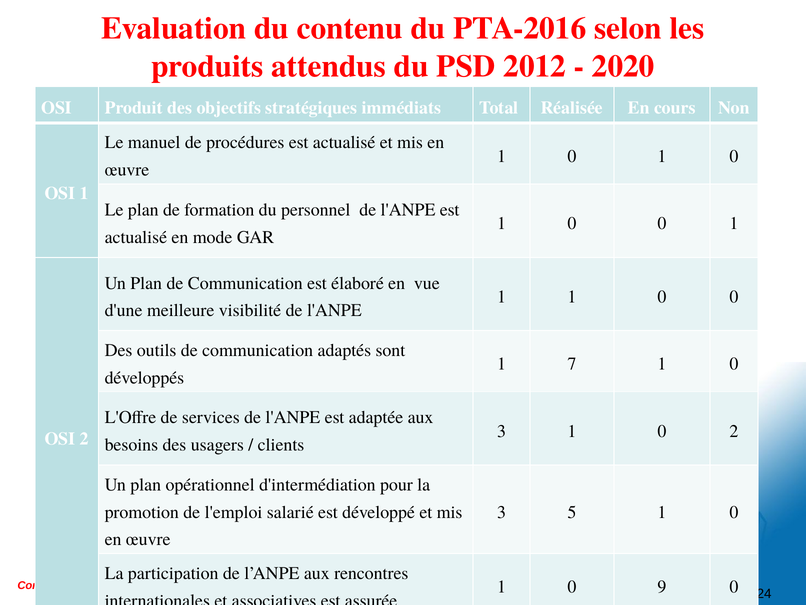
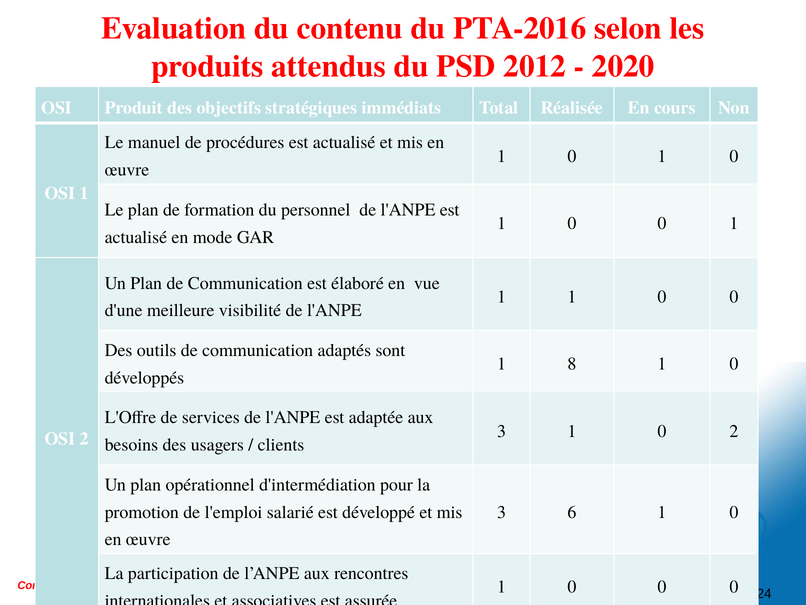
7: 7 -> 8 (572, 364)
5: 5 -> 6 (572, 512)
9: 9 -> 0 (662, 586)
